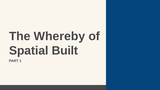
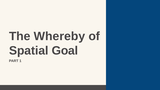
Built: Built -> Goal (65, 51)
